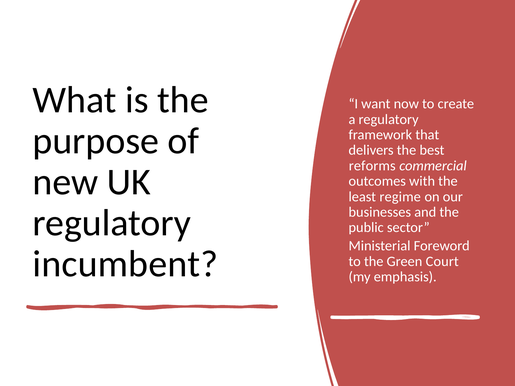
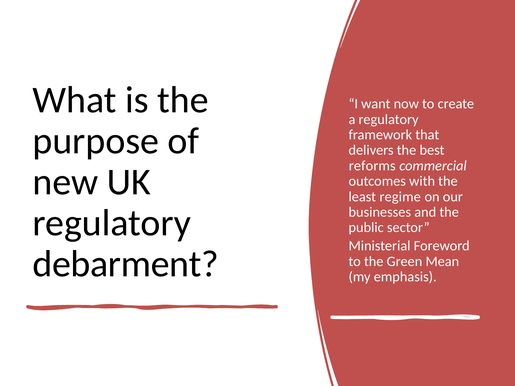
incumbent: incumbent -> debarment (126, 264)
Court: Court -> Mean (442, 262)
